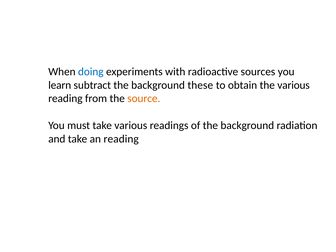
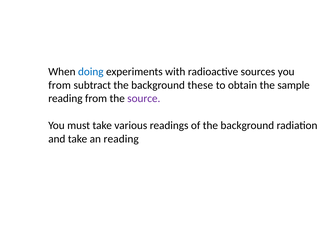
learn: learn -> from (60, 85)
the various: various -> sample (294, 85)
source colour: orange -> purple (144, 99)
